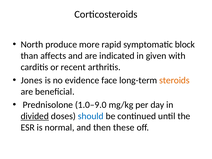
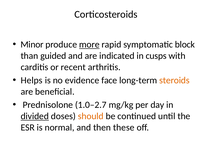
North: North -> Minor (32, 44)
more underline: none -> present (89, 44)
affects: affects -> guided (53, 56)
given: given -> cusps (156, 56)
Jones: Jones -> Helps (32, 80)
1.0–9.0: 1.0–9.0 -> 1.0–2.7 (91, 105)
should colour: blue -> orange (91, 116)
